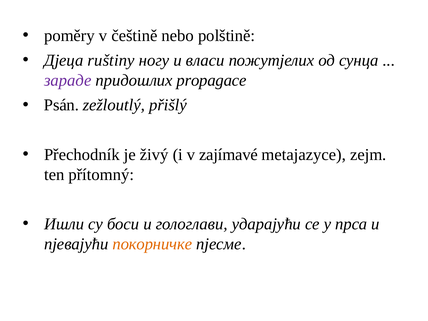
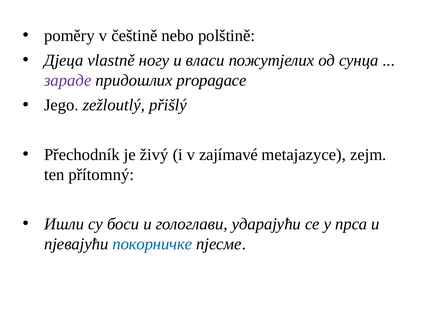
ruštiny: ruštiny -> vlastně (111, 60)
Psán: Psán -> Jego (61, 105)
покорничке colour: orange -> blue (152, 244)
